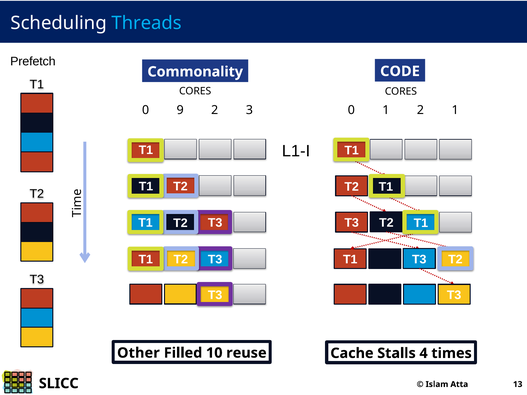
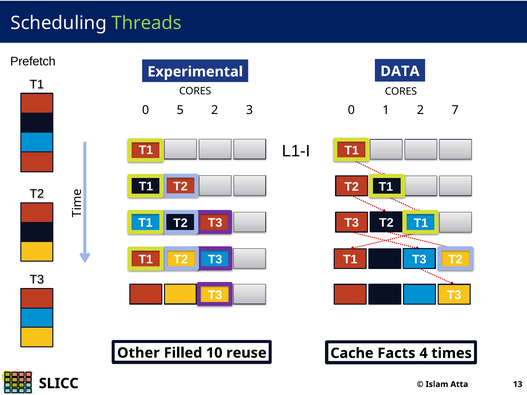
Threads colour: light blue -> light green (147, 23)
CODE: CODE -> DATA (400, 71)
Commonality: Commonality -> Experimental (195, 72)
9: 9 -> 5 (180, 110)
2 1: 1 -> 7 (455, 110)
Stalls: Stalls -> Facts (396, 353)
